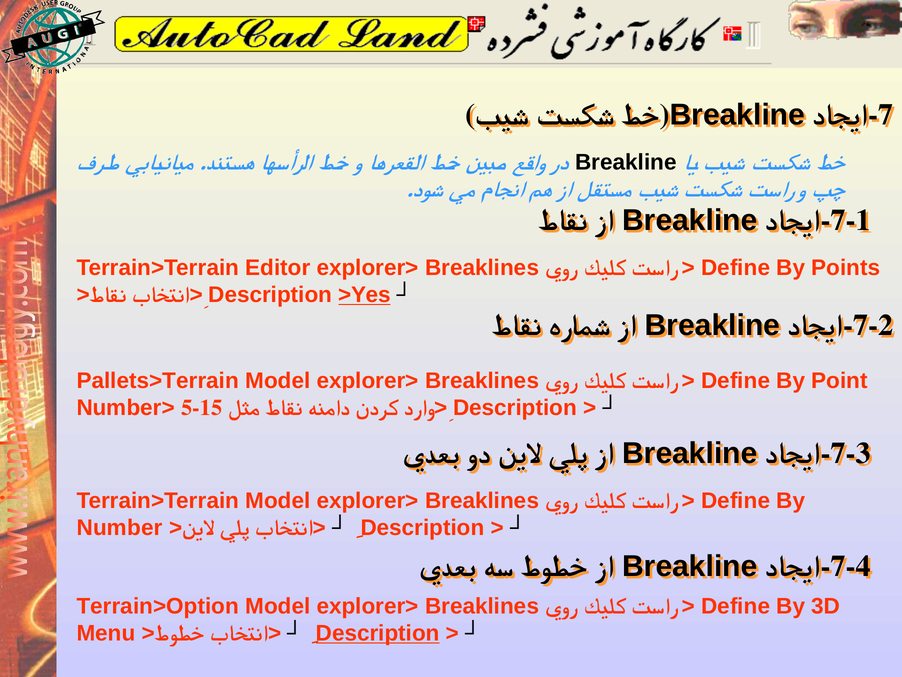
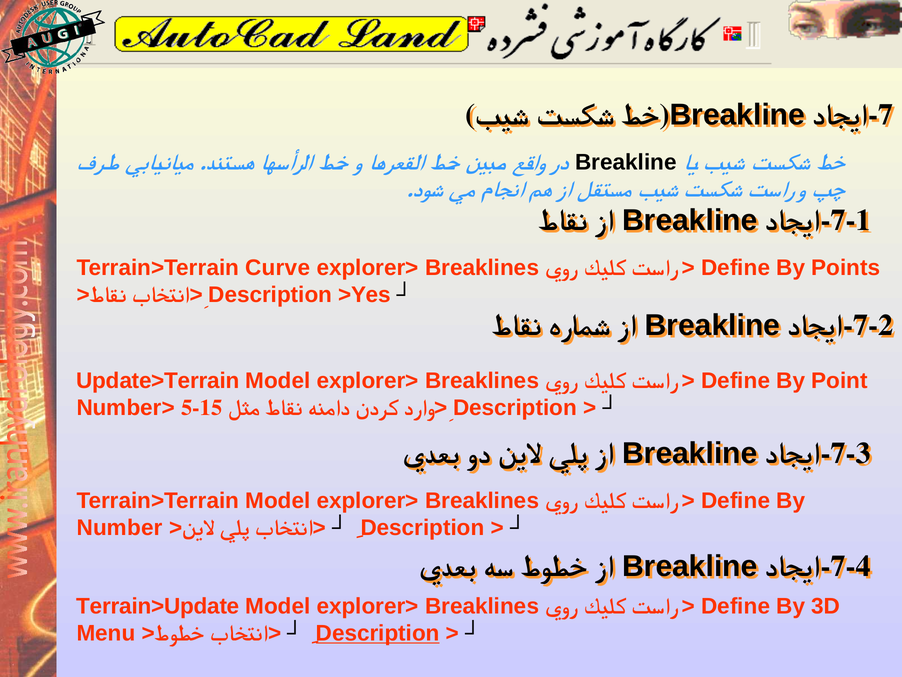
Editor: Editor -> Curve (278, 268)
>Yes underline: present -> none (365, 295)
Pallets>Terrain: Pallets>Terrain -> Update>Terrain (158, 380)
Terrain>Option: Terrain>Option -> Terrain>Update (158, 606)
